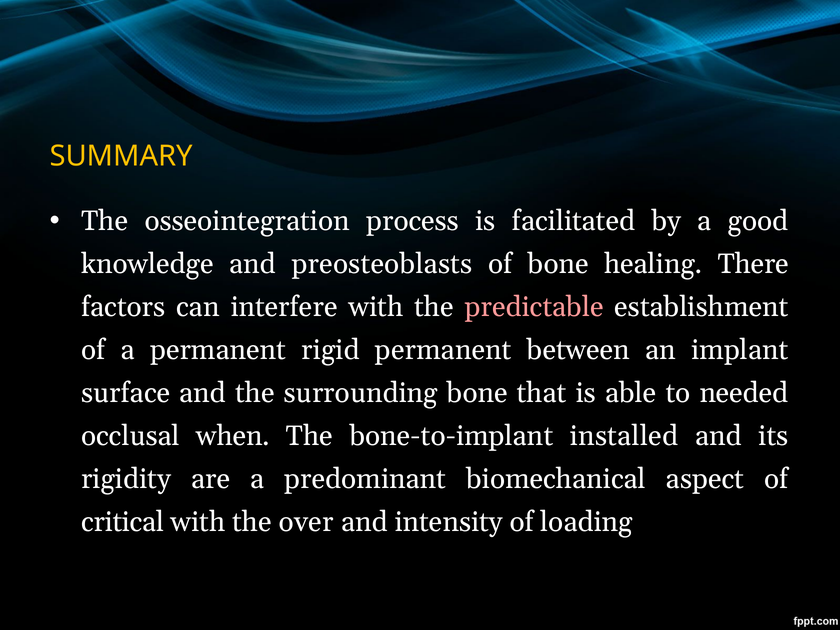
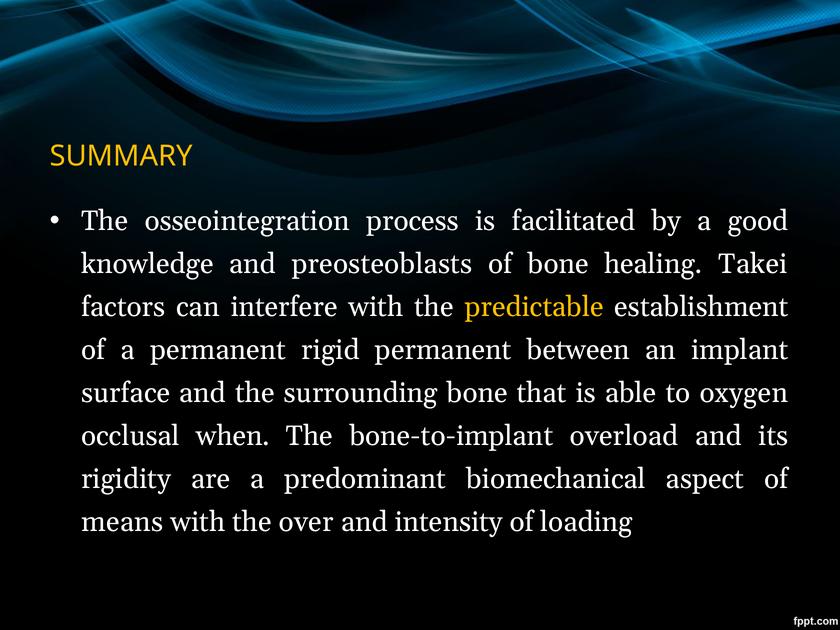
There: There -> Takei (753, 264)
predictable colour: pink -> yellow (534, 307)
needed: needed -> oxygen (744, 393)
installed: installed -> overload (624, 436)
critical: critical -> means (122, 522)
